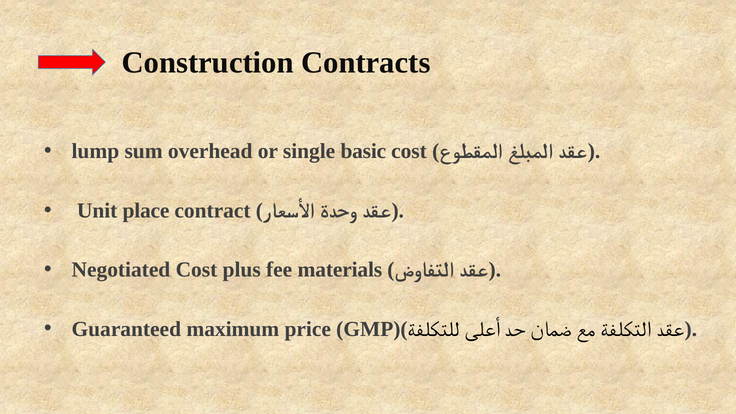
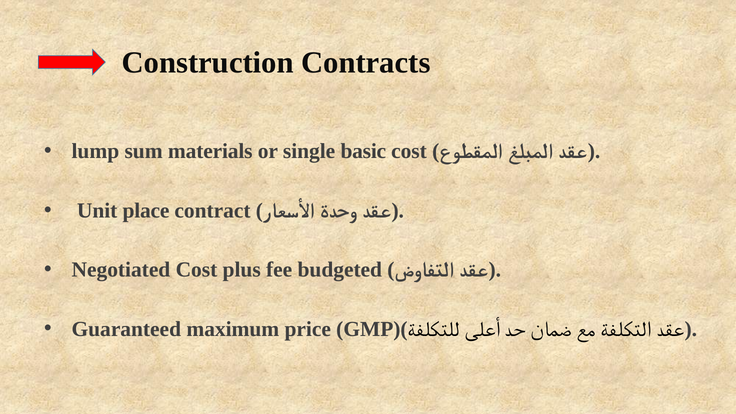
overhead: overhead -> materials (210, 151)
materials: materials -> budgeted (340, 270)
